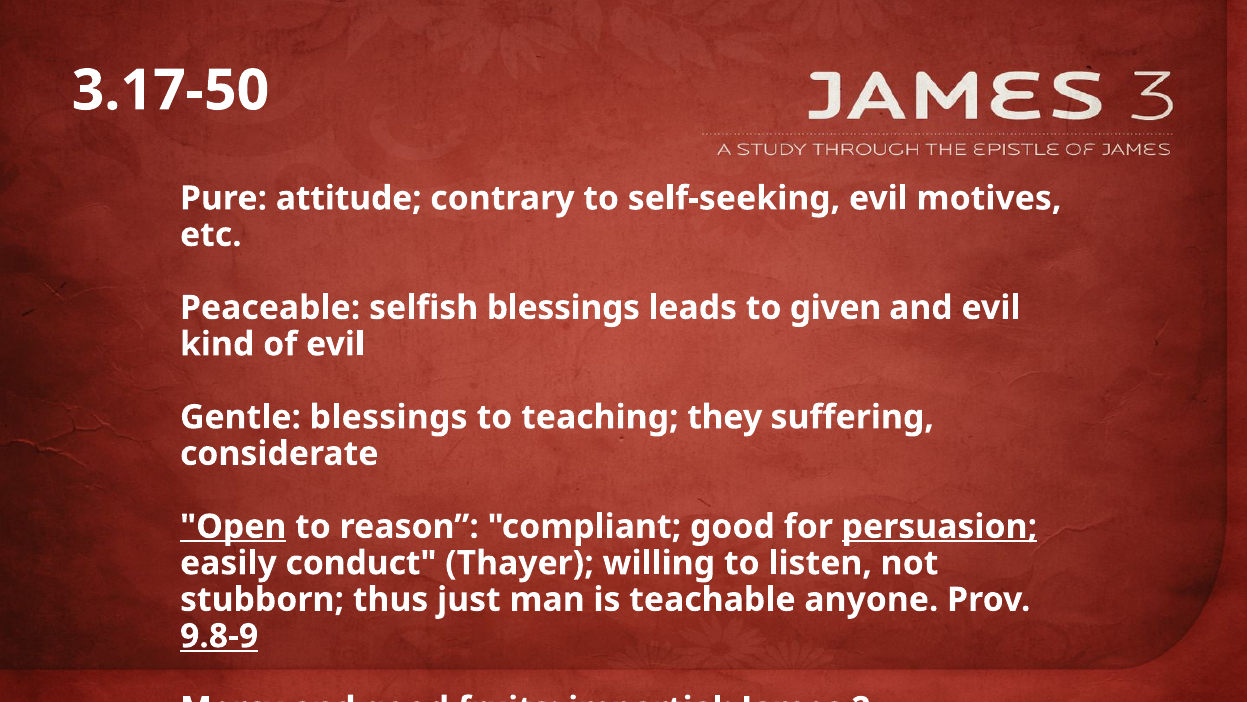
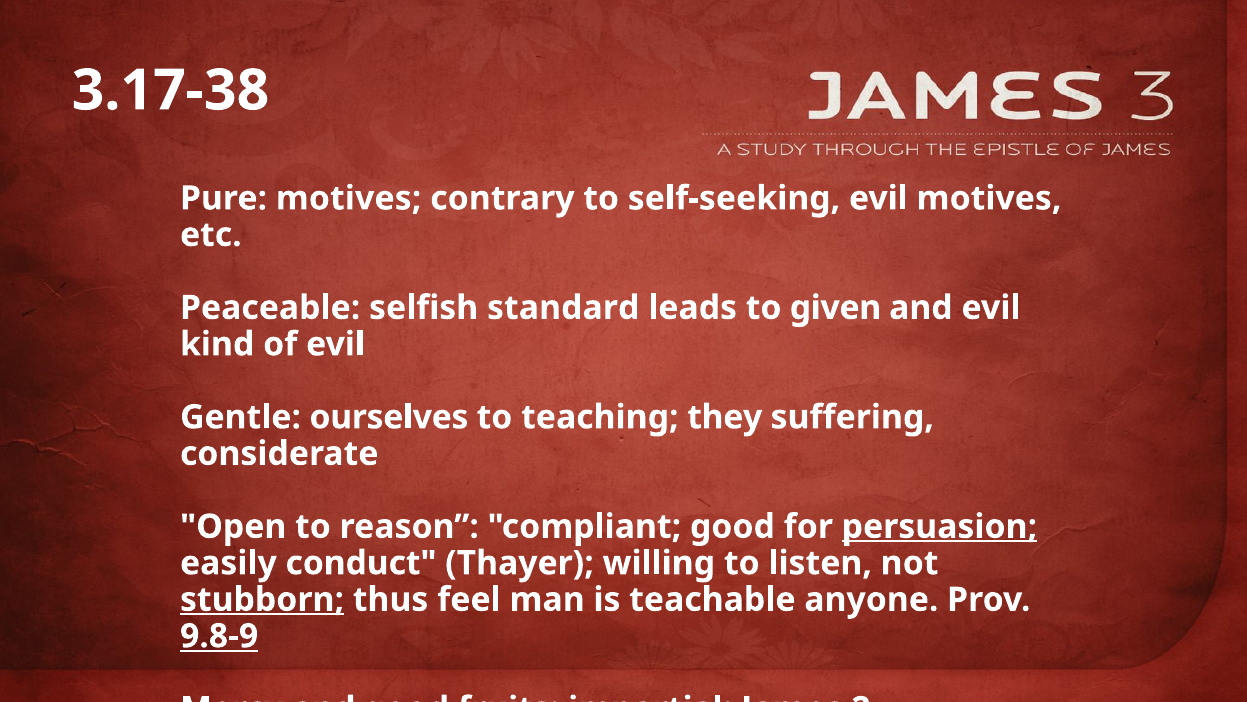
3.17-50: 3.17-50 -> 3.17-38 (171, 91)
Pure attitude: attitude -> motives (349, 198)
selfish blessings: blessings -> standard (563, 308)
Gentle blessings: blessings -> ourselves (389, 417)
Open underline: present -> none (233, 526)
stubborn underline: none -> present (262, 599)
just: just -> feel (469, 599)
